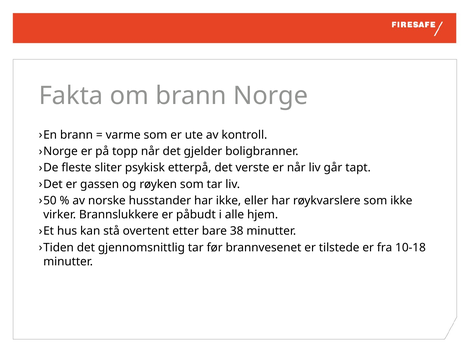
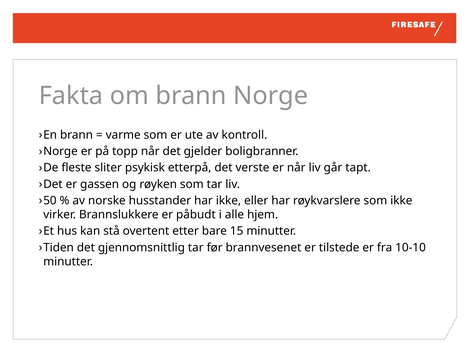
38: 38 -> 15 (237, 231)
10-18: 10-18 -> 10-10 (411, 247)
